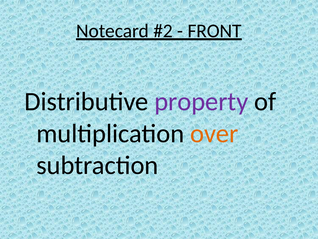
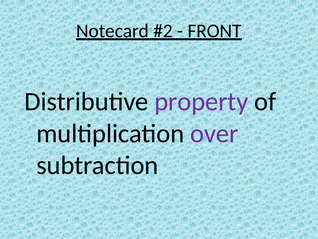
over colour: orange -> purple (214, 133)
